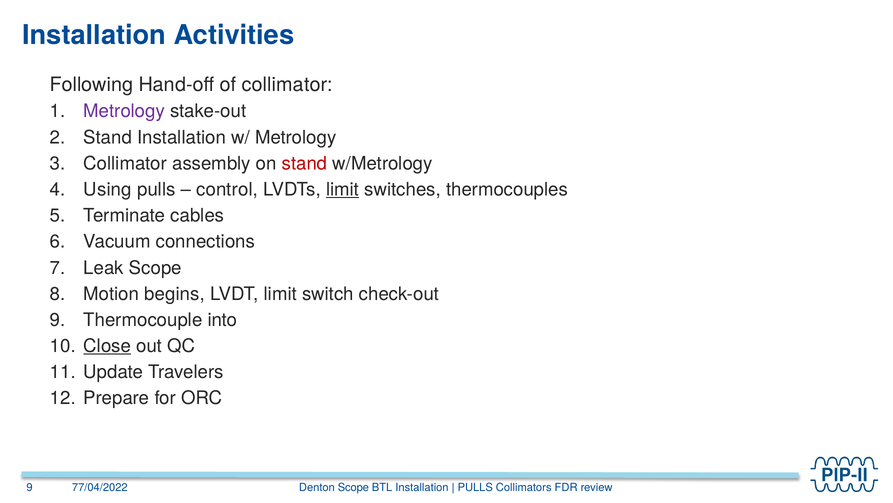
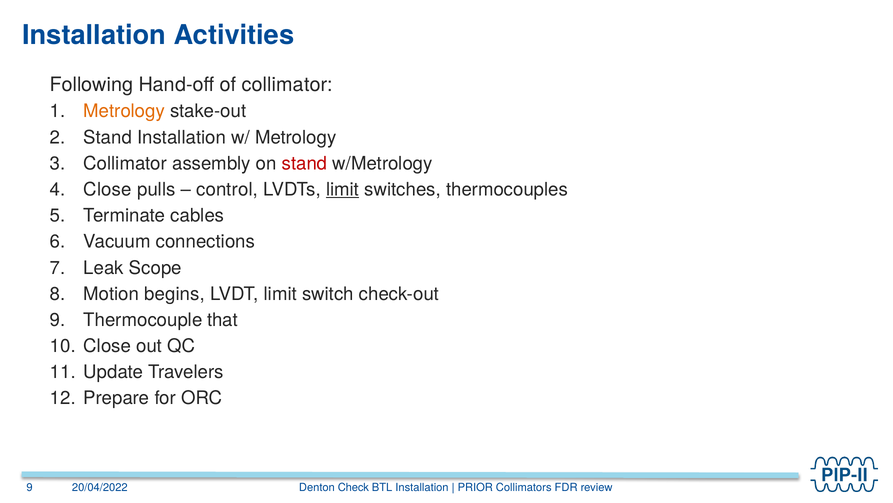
Metrology colour: purple -> orange (124, 111)
Using: Using -> Close (108, 189)
into: into -> that (222, 320)
Close underline: present -> none (107, 346)
77/04/2022: 77/04/2022 -> 20/04/2022 (100, 487)
Denton Scope: Scope -> Check (353, 487)
PULLS: PULLS -> PRIOR (475, 487)
